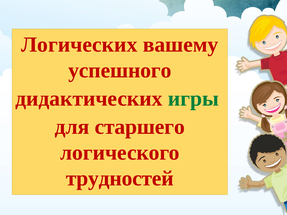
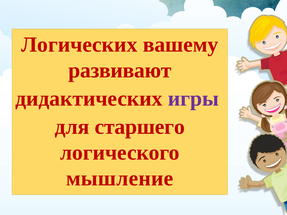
успешного: успешного -> развивают (120, 70)
игры colour: green -> purple (193, 99)
трудностей: трудностей -> мышление (120, 179)
